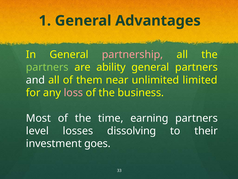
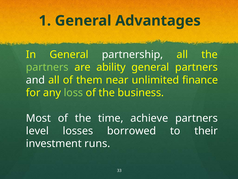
partnership colour: pink -> white (133, 54)
limited: limited -> finance (200, 80)
loss colour: pink -> light green (73, 92)
earning: earning -> achieve (149, 118)
dissolving: dissolving -> borrowed (132, 131)
goes: goes -> runs (97, 143)
